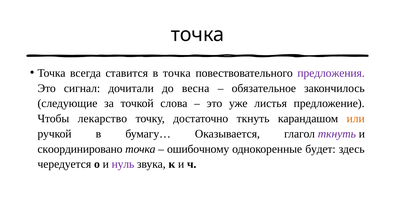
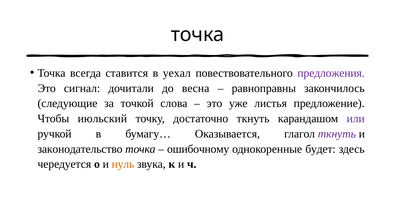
в точка: точка -> уехал (177, 73)
обязательное: обязательное -> равноправны (264, 88)
лекарство: лекарство -> июльский (102, 119)
или colour: orange -> purple (356, 119)
скоординировано: скоординировано -> законодательство (80, 149)
нуль colour: purple -> orange (123, 164)
